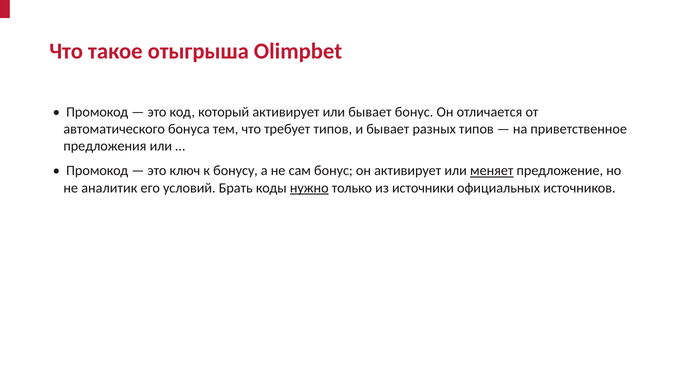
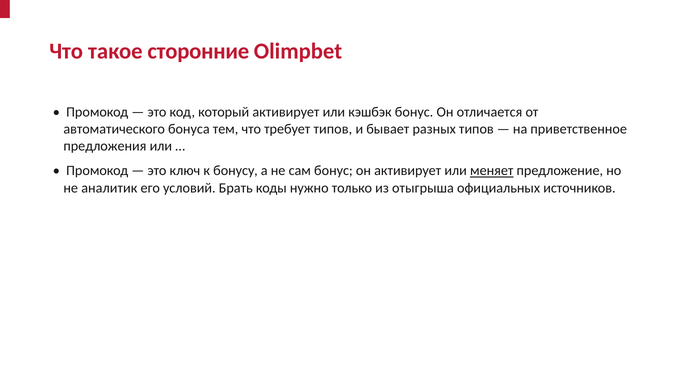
отыгрыша: отыгрыша -> сторонние (198, 51)
или бывает: бывает -> кэшбэк (370, 112)
нужно underline: present -> none (309, 188)
источники: источники -> отыгрыша (423, 188)
